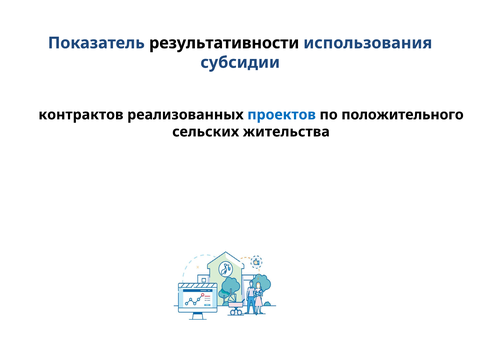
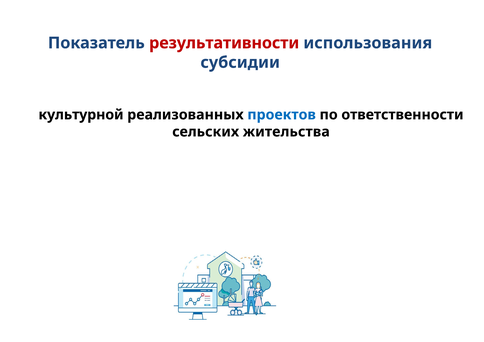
результативности colour: black -> red (224, 43)
контрактов: контрактов -> культурной (81, 115)
положительного: положительного -> ответственности (402, 115)
